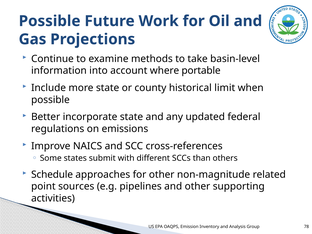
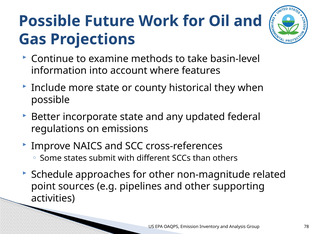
portable: portable -> features (201, 71)
limit: limit -> they (225, 88)
